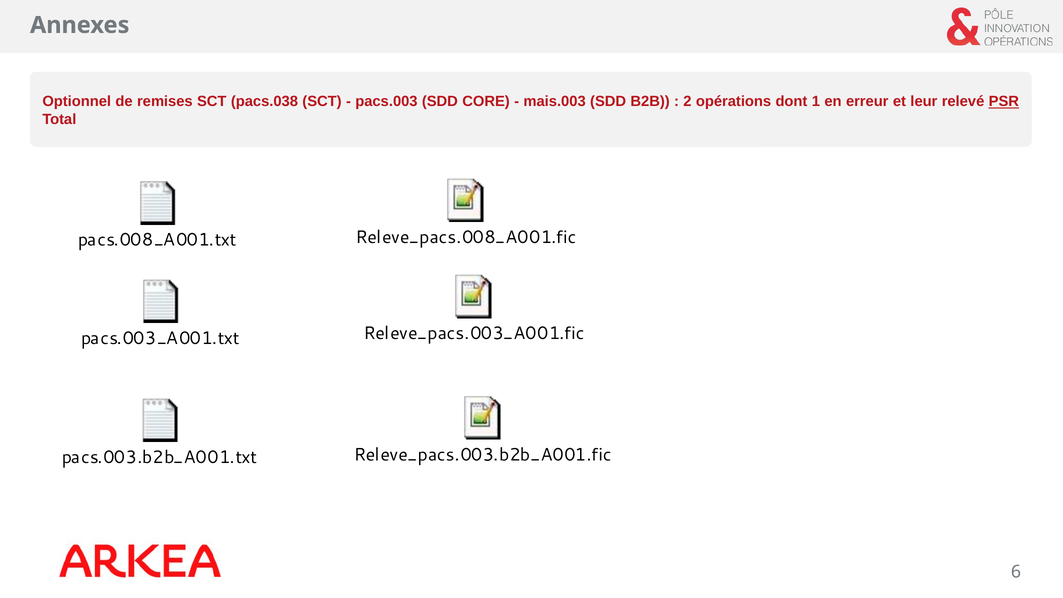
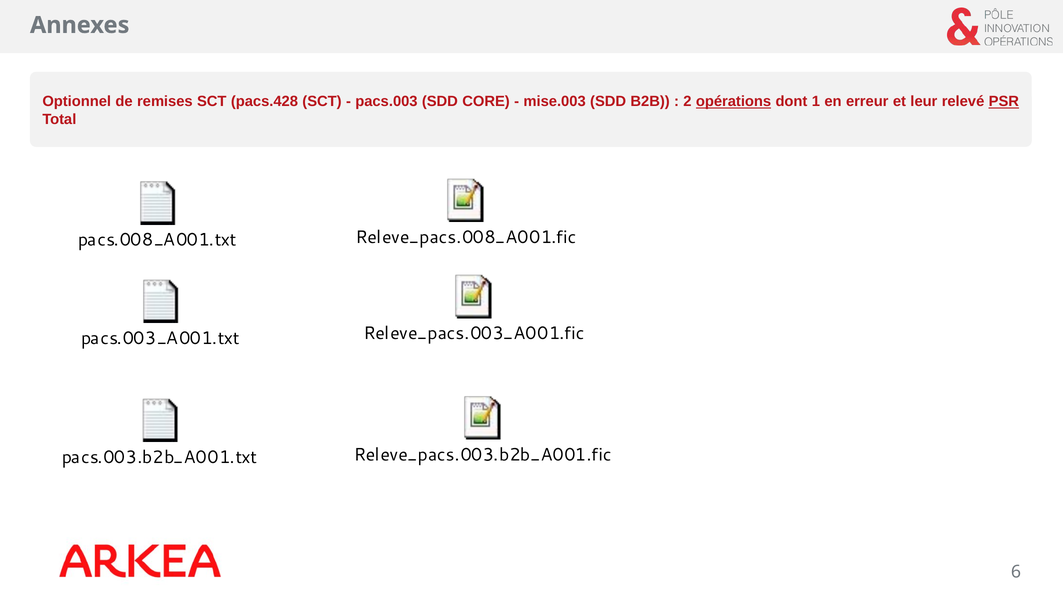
pacs.038: pacs.038 -> pacs.428 (264, 101)
mais.003: mais.003 -> mise.003 (555, 101)
opérations underline: none -> present (734, 101)
